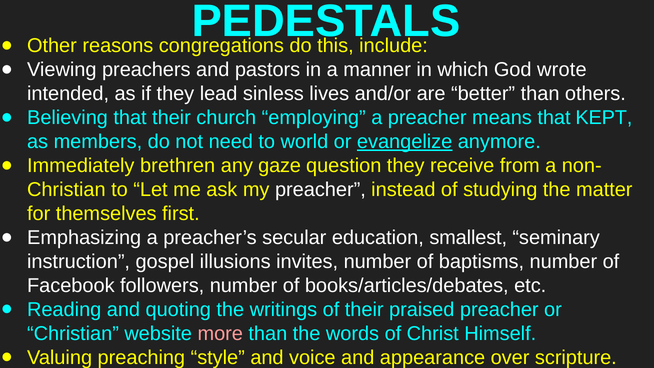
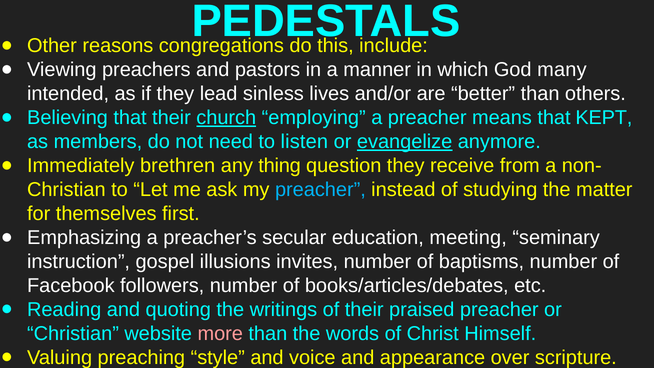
wrote: wrote -> many (562, 70)
church underline: none -> present (226, 118)
world: world -> listen (304, 142)
gaze: gaze -> thing (280, 166)
preacher colour: white -> light blue (320, 190)
smallest: smallest -> meeting (468, 237)
